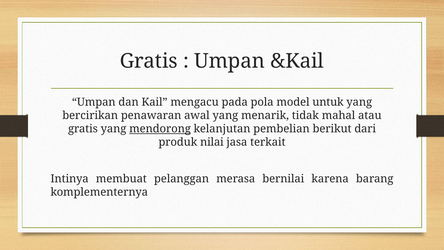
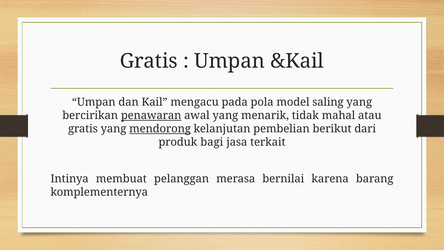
untuk: untuk -> saling (328, 102)
penawaran underline: none -> present (151, 116)
nilai: nilai -> bagi (212, 142)
